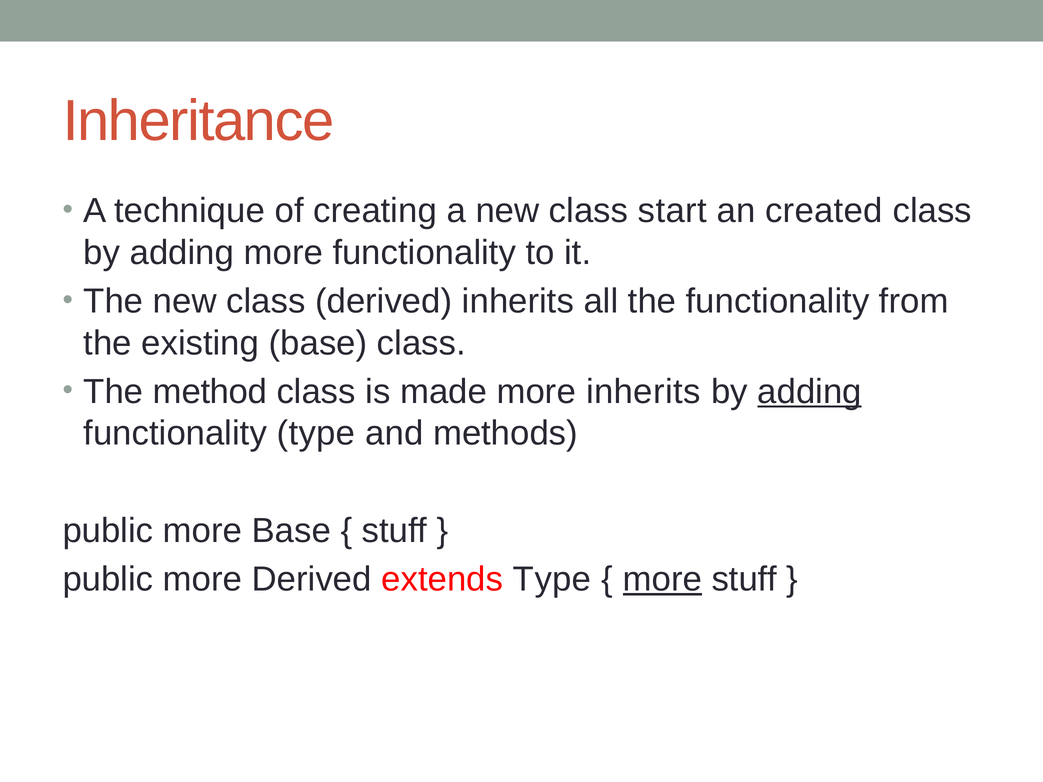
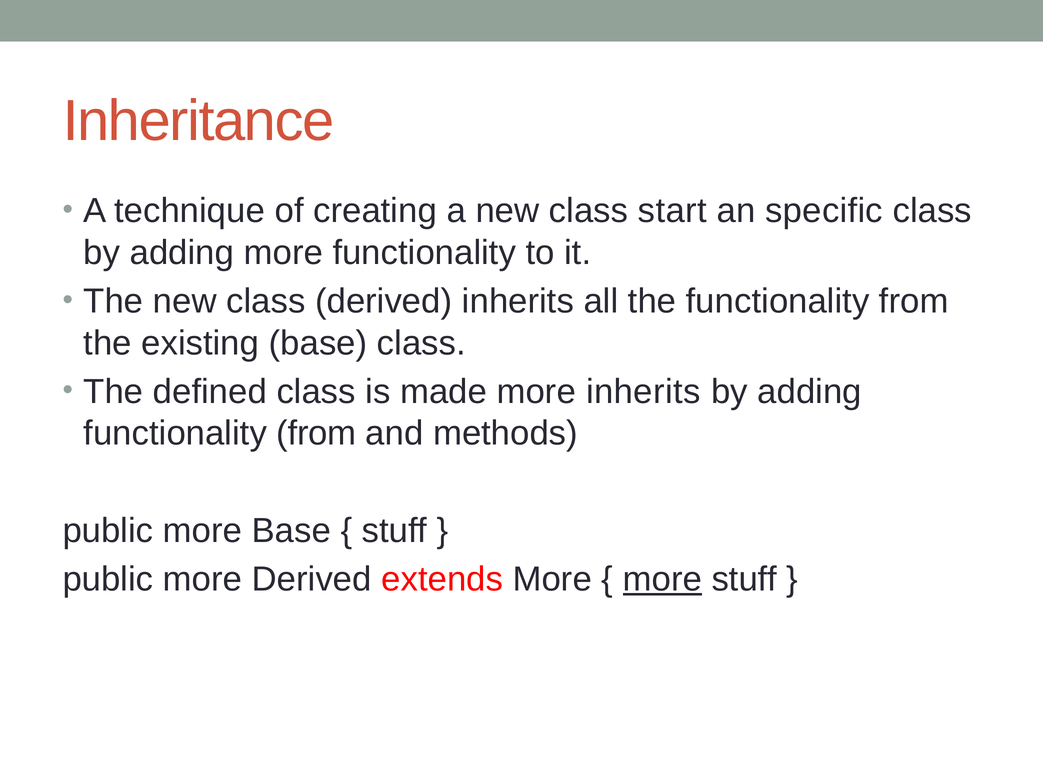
created: created -> specific (824, 211)
method: method -> defined (210, 392)
adding underline: present -> none (810, 392)
type: type -> from (316, 434)
extends Type: Type -> More (552, 580)
